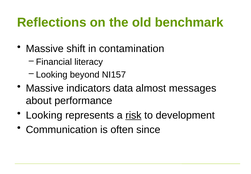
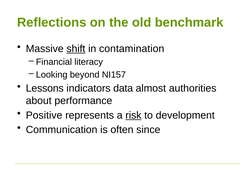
shift underline: none -> present (76, 49)
Massive: Massive -> Lessons (45, 88)
messages: messages -> authorities (193, 88)
Looking: Looking -> Positive (44, 115)
